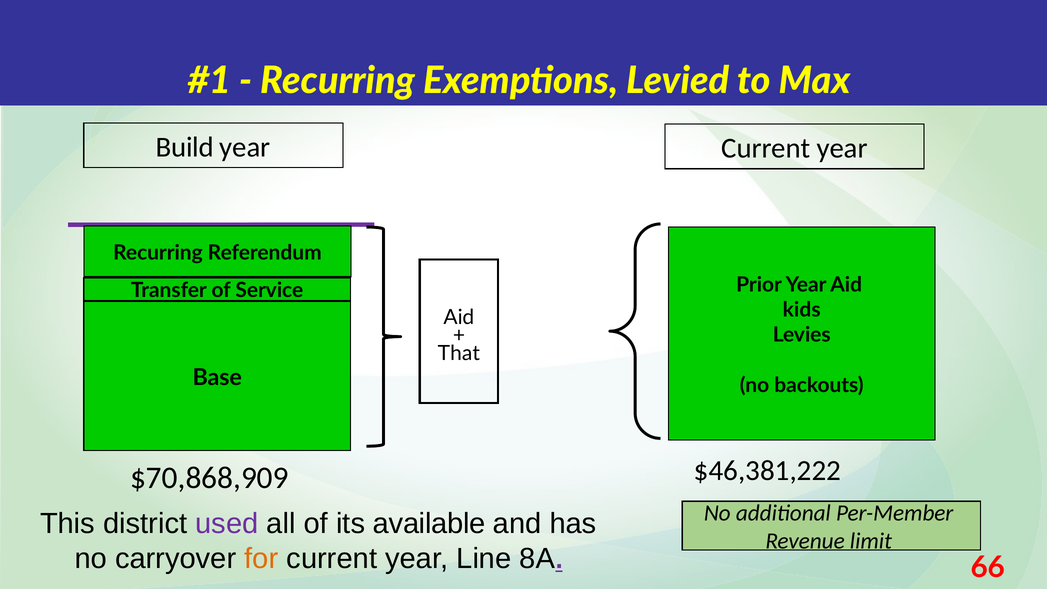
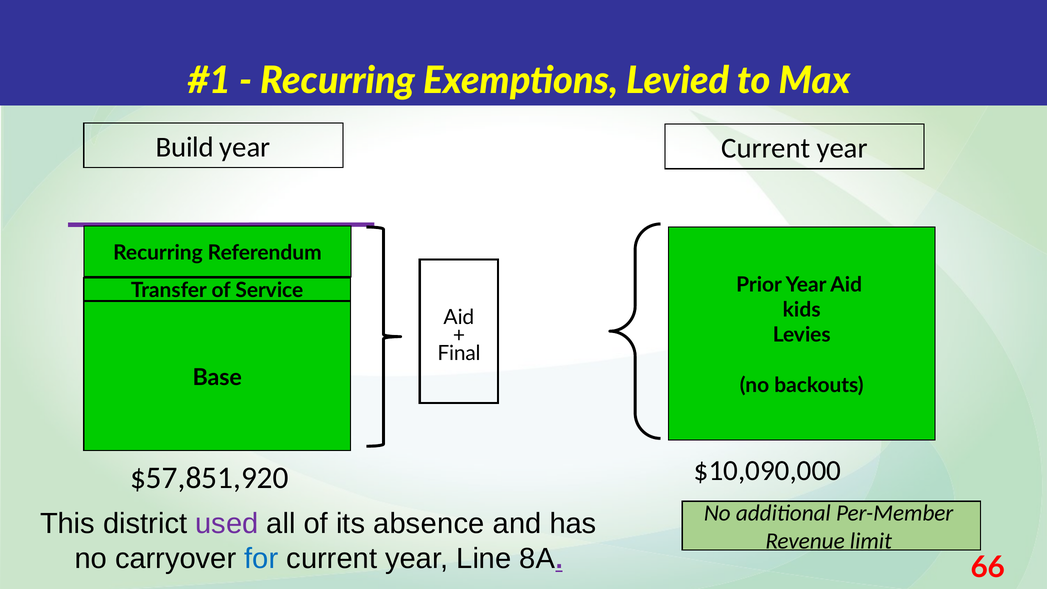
That: That -> Final (459, 353)
$46,381,222: $46,381,222 -> $10,090,000 (767, 470)
$70,868,909: $70,868,909 -> $57,851,920 (209, 478)
available: available -> absence (429, 524)
for colour: orange -> blue (261, 559)
